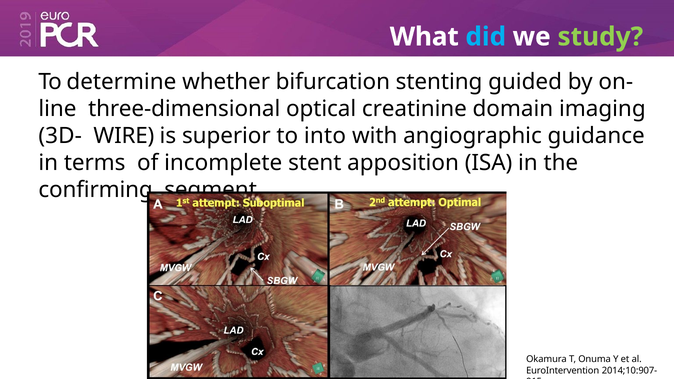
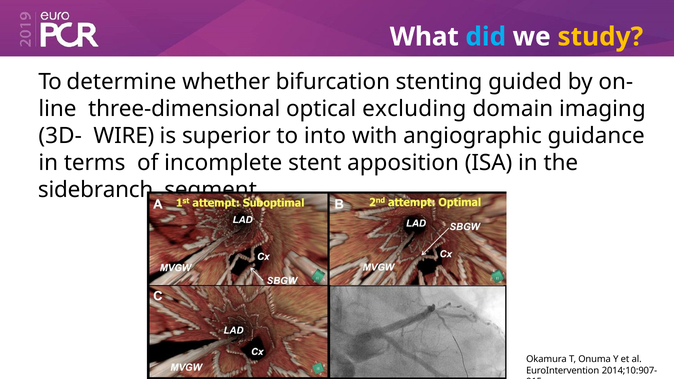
study colour: light green -> yellow (600, 37)
creatinine: creatinine -> excluding (414, 109)
confirming: confirming -> sidebranch (96, 190)
